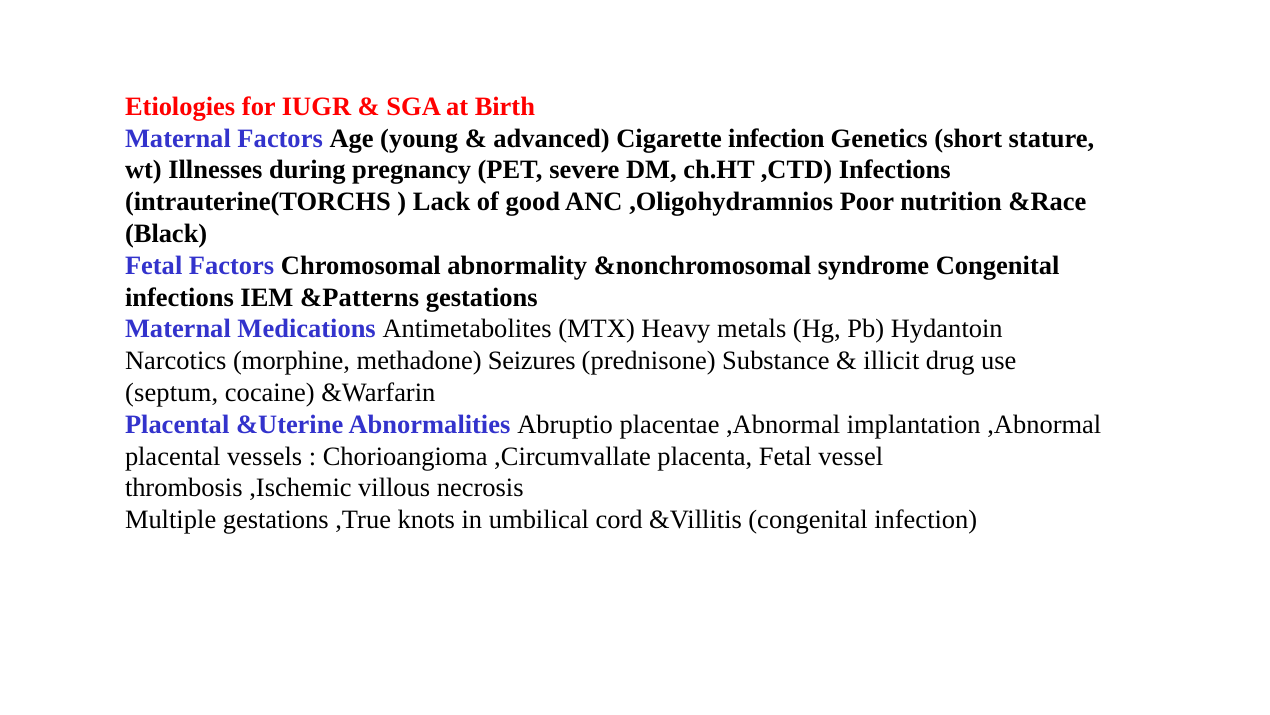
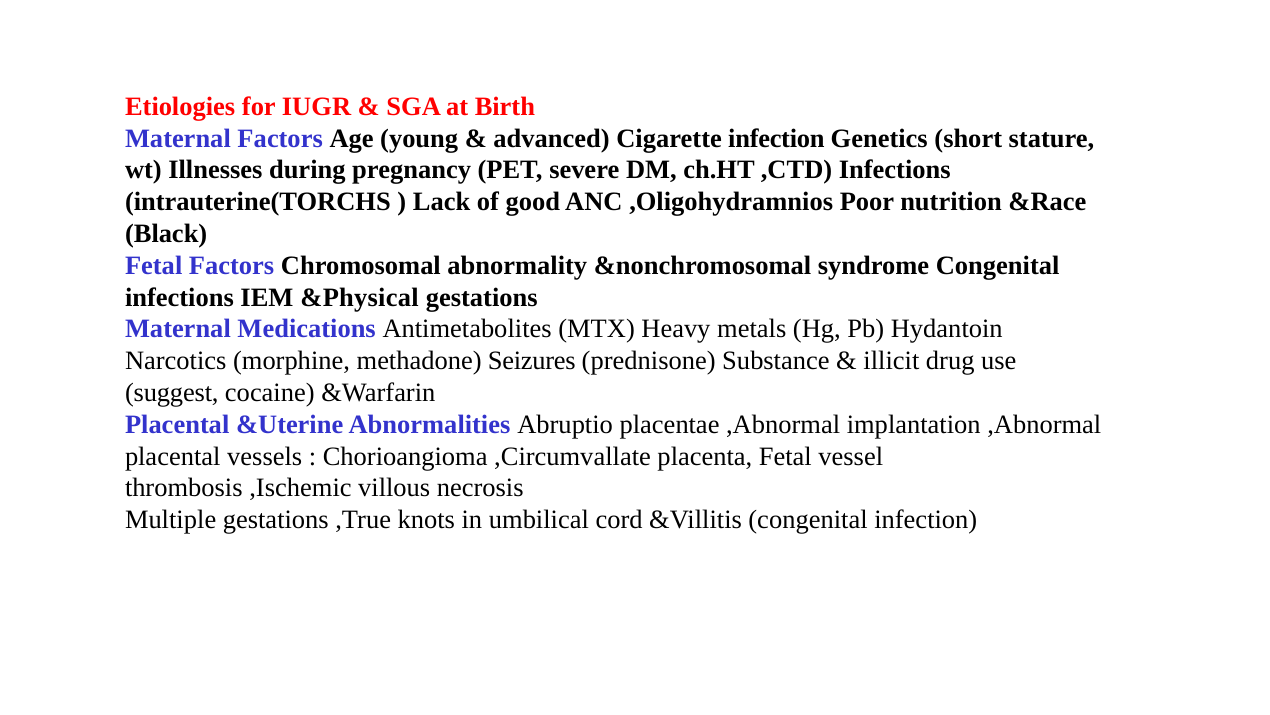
&Patterns: &Patterns -> &Physical (360, 297)
septum: septum -> suggest (172, 392)
